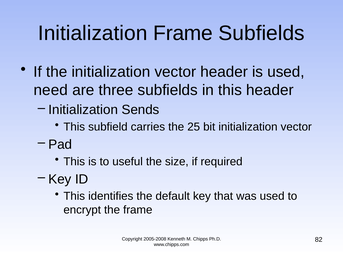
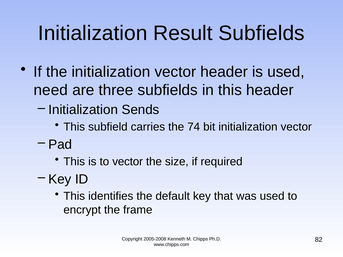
Initialization Frame: Frame -> Result (183, 33)
25: 25 -> 74 (194, 127)
to useful: useful -> vector (128, 162)
